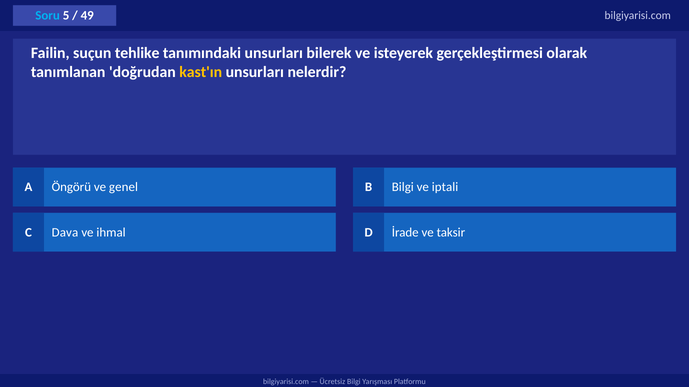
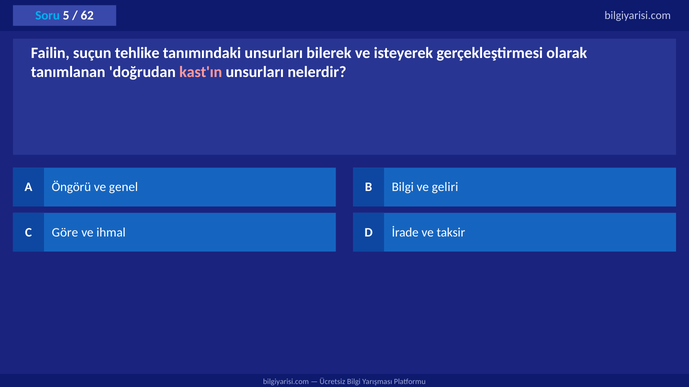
49: 49 -> 62 (87, 16)
kast'ın colour: yellow -> pink (201, 72)
iptali: iptali -> geliri (445, 188)
Dava: Dava -> Göre (65, 233)
